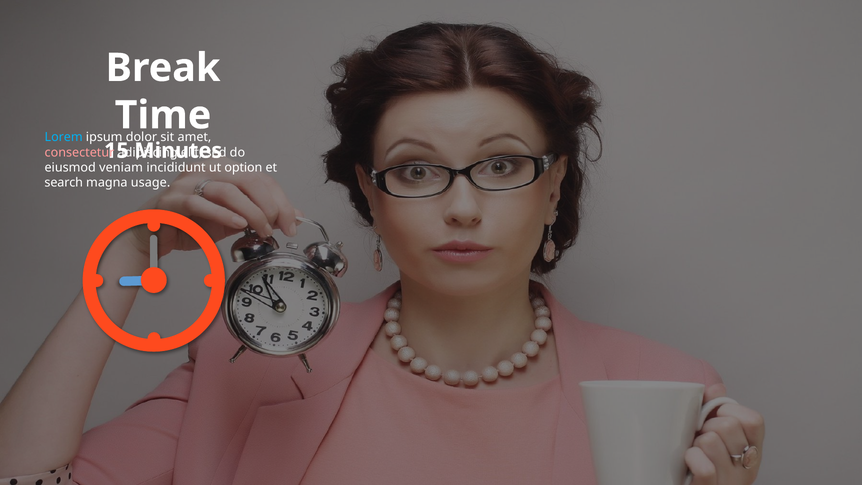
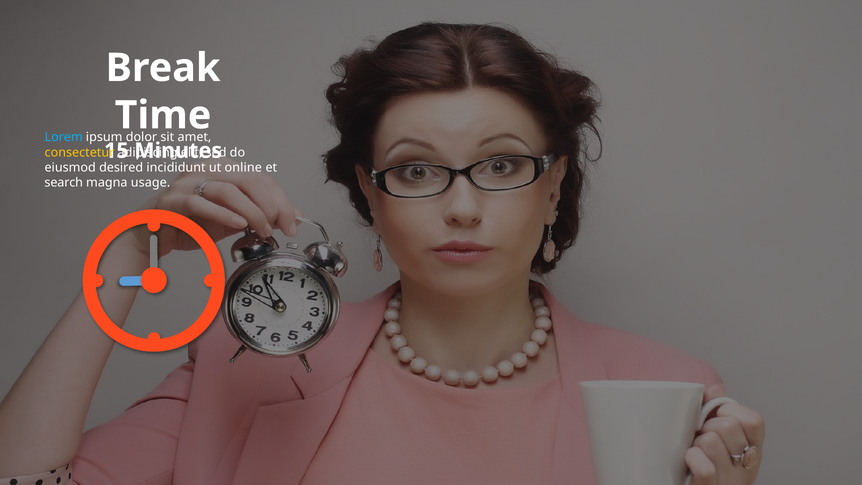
consectetur colour: pink -> yellow (79, 152)
veniam: veniam -> desired (121, 167)
option: option -> online (243, 167)
